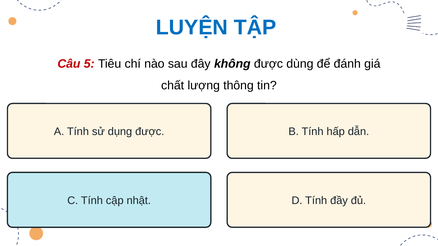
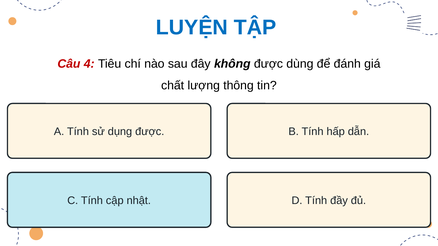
5: 5 -> 4 (89, 64)
